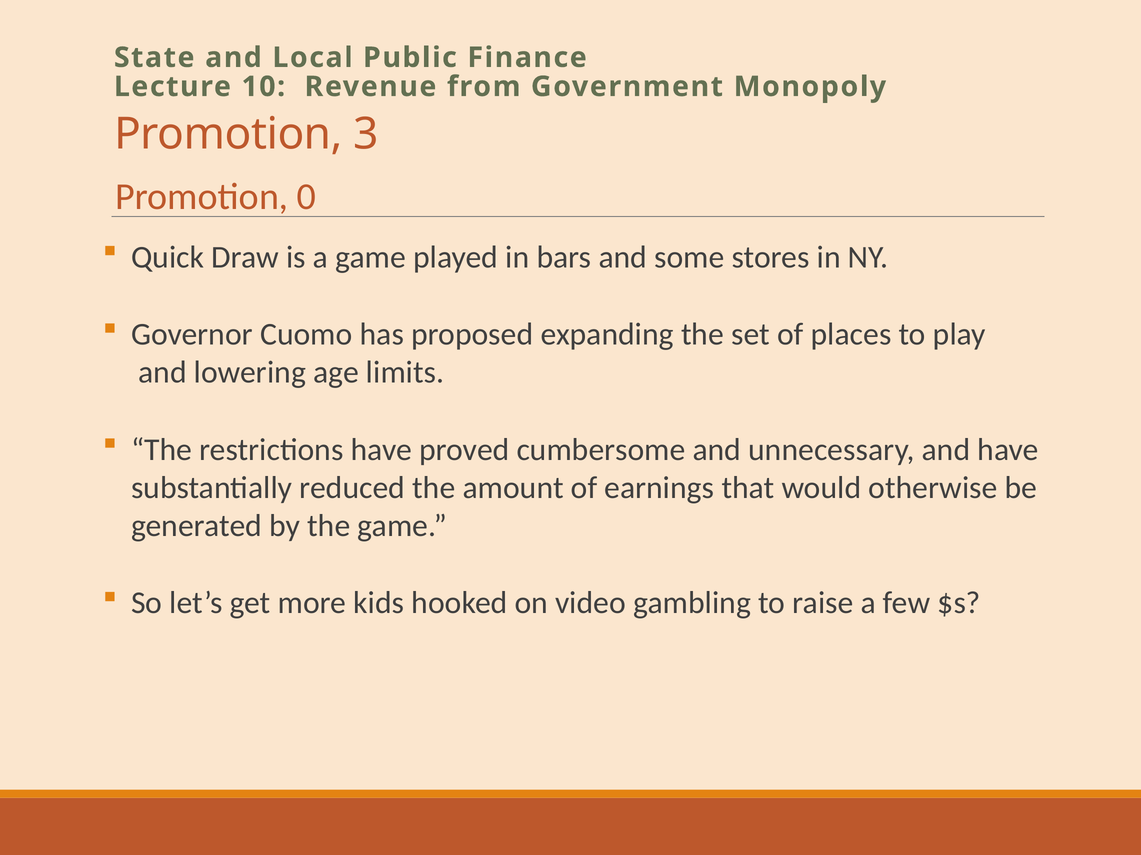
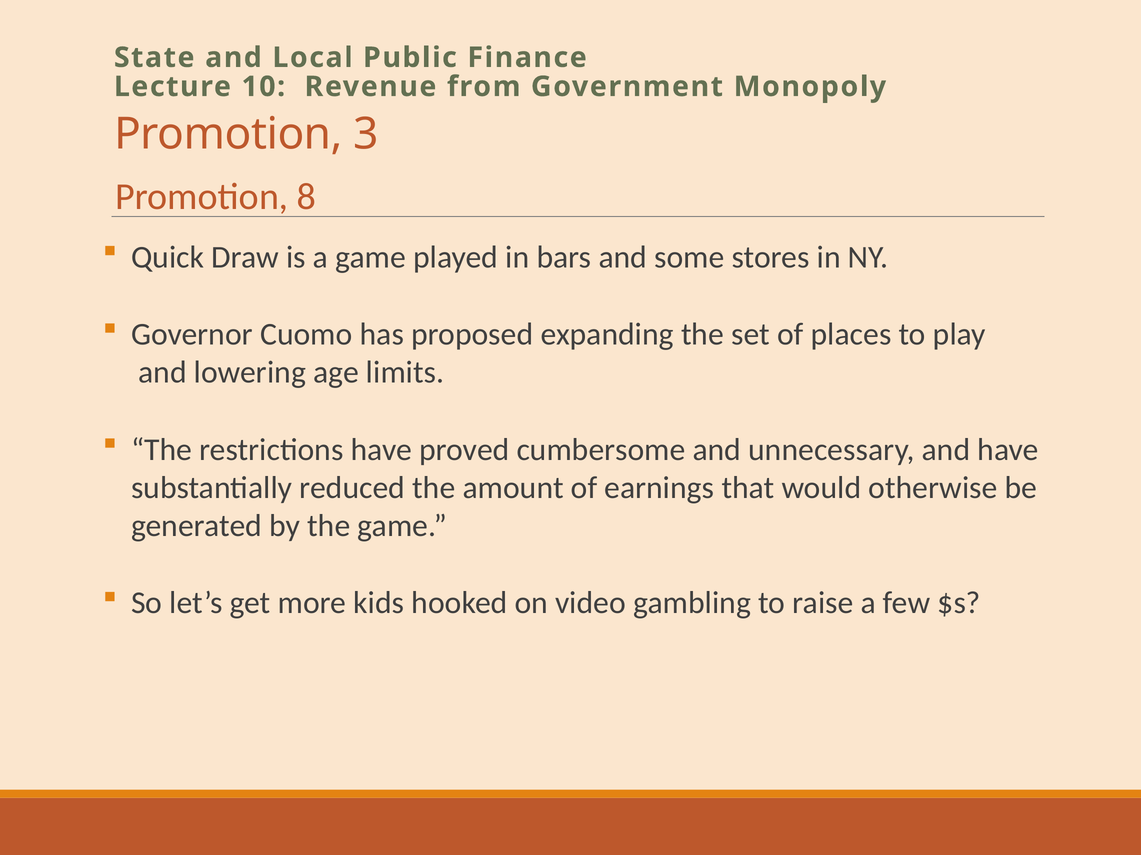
0: 0 -> 8 (307, 197)
